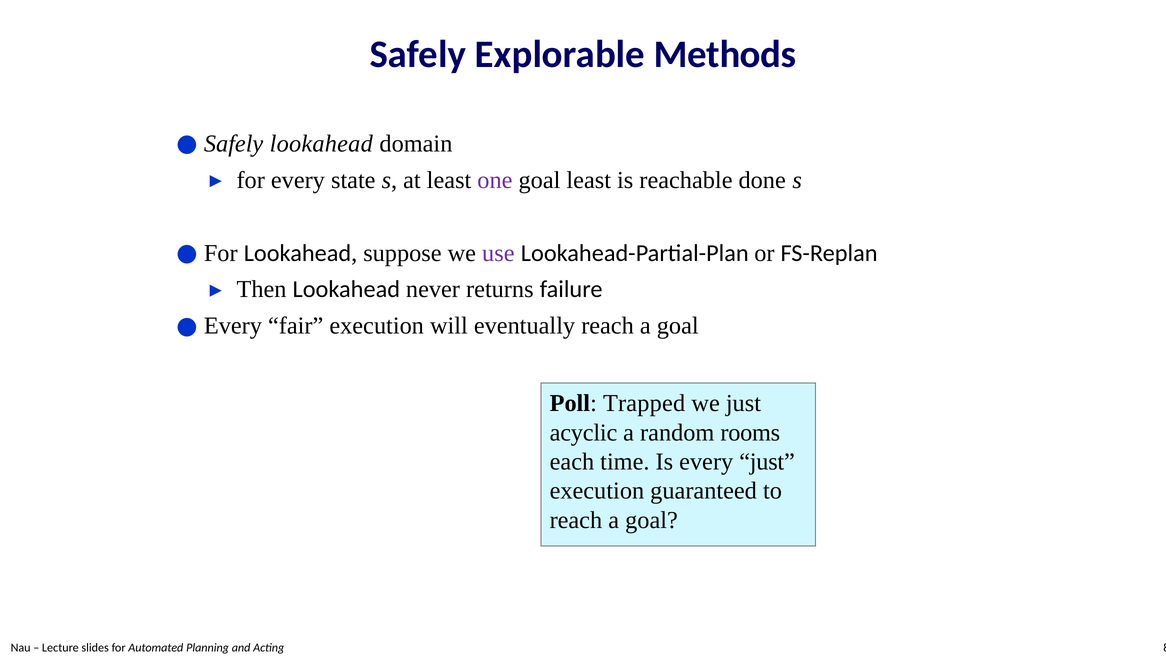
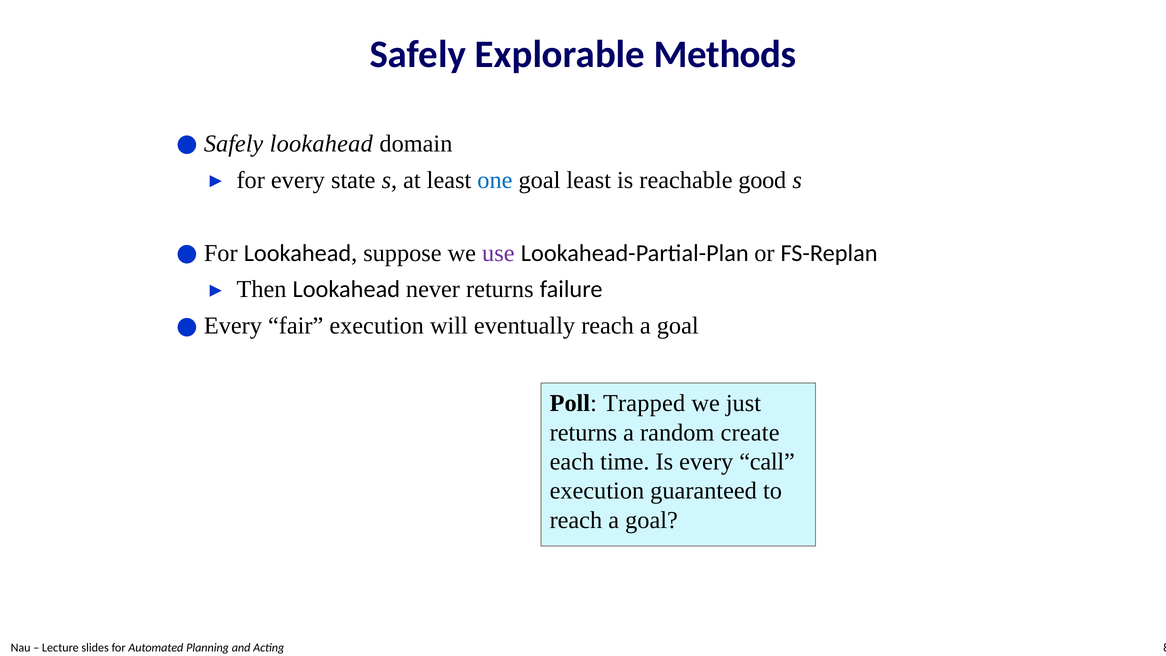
one colour: purple -> blue (495, 180)
done: done -> good (762, 180)
acyclic: acyclic -> returns (583, 432)
rooms: rooms -> create (750, 432)
every just: just -> call (767, 462)
